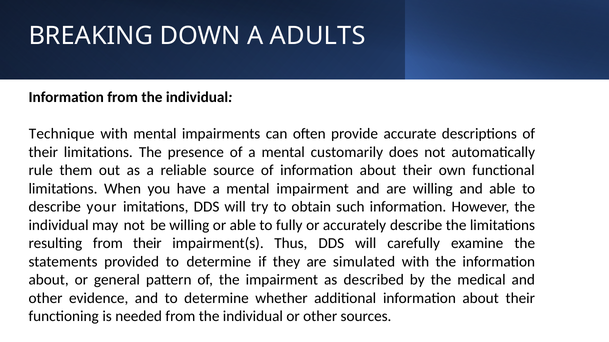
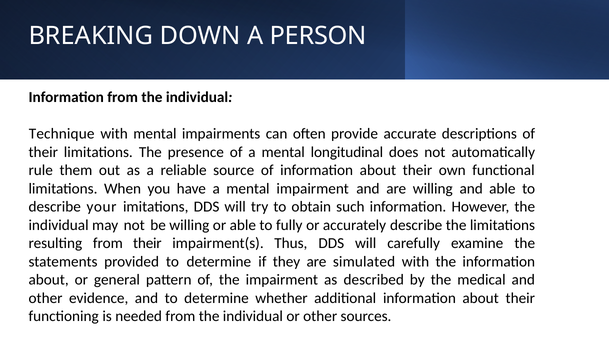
ADULTS: ADULTS -> PERSON (318, 36)
customarily: customarily -> longitudinal (347, 152)
